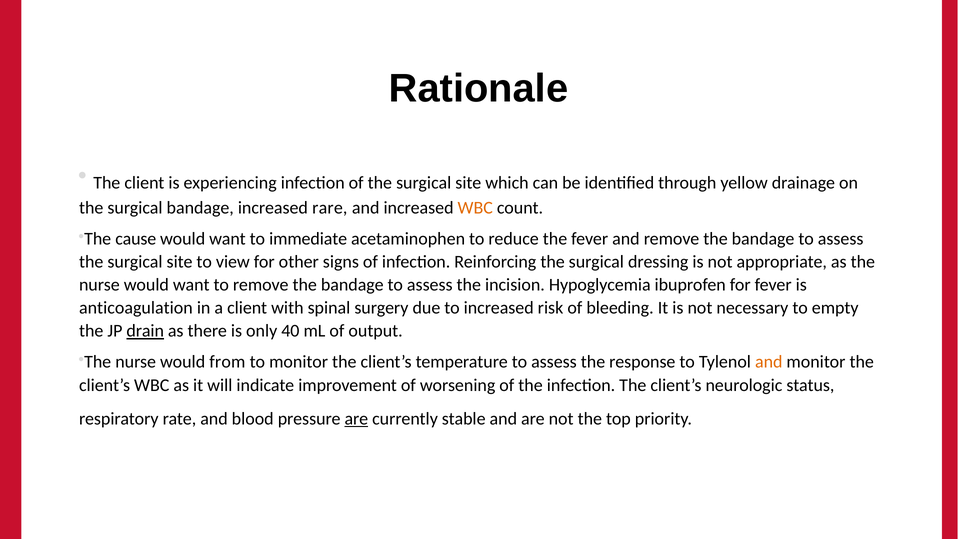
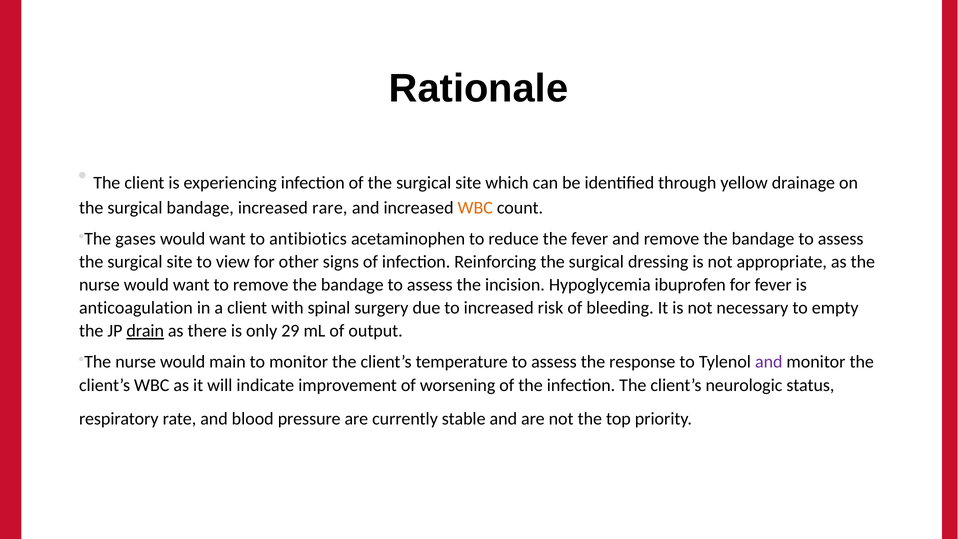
cause: cause -> gases (136, 239)
immediate: immediate -> antibiotics (308, 239)
40: 40 -> 29 (290, 331)
from: from -> main (227, 362)
and colour: orange -> purple (769, 362)
are underline: present -> none (356, 419)
